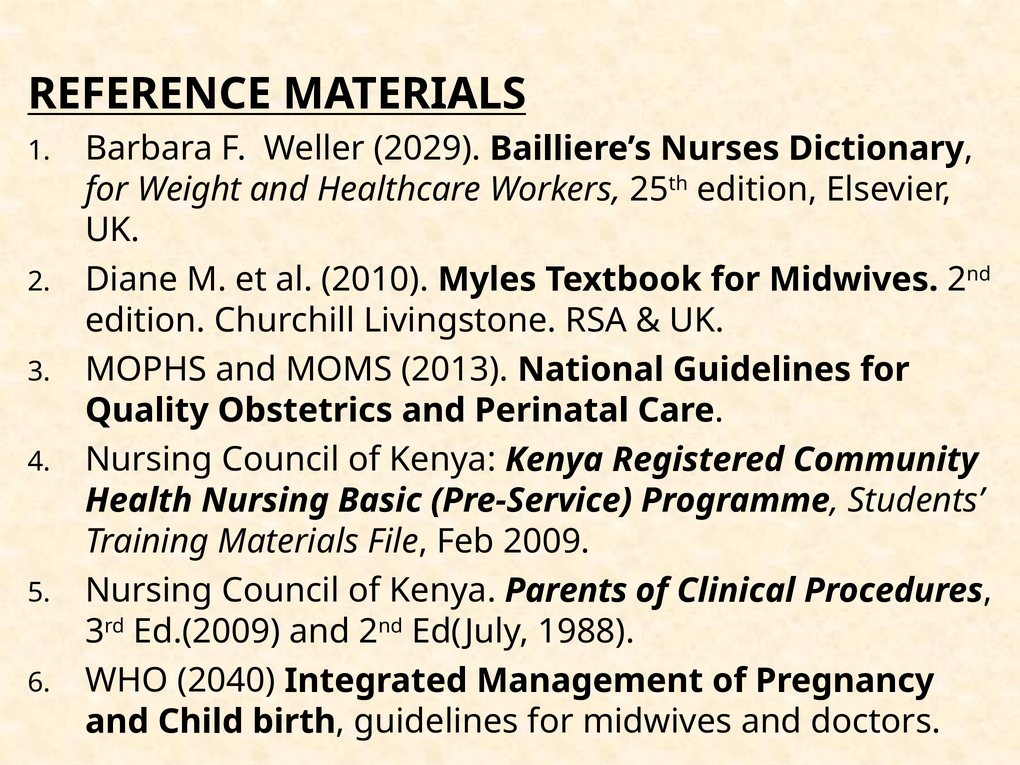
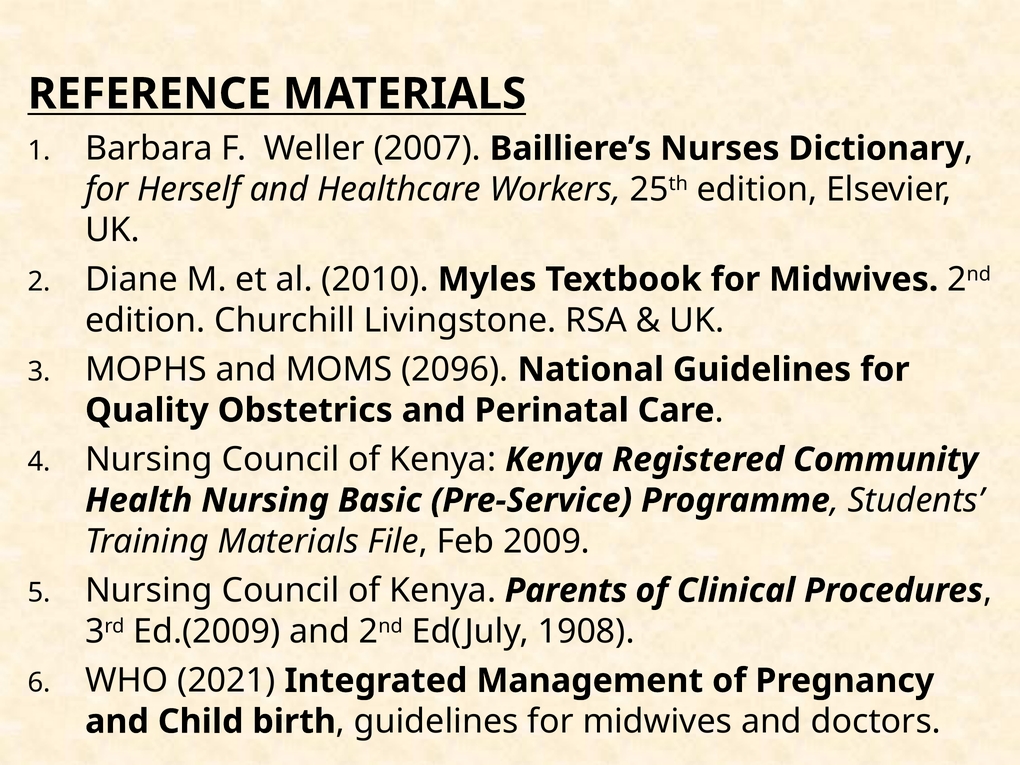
2029: 2029 -> 2007 (427, 149)
Weight: Weight -> Herself (189, 189)
2013: 2013 -> 2096 (455, 370)
1988: 1988 -> 1908 (586, 631)
2040: 2040 -> 2021 (226, 681)
